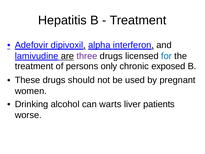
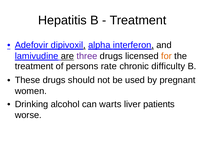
for colour: blue -> orange (166, 56)
only: only -> rate (109, 66)
exposed: exposed -> difficulty (168, 66)
